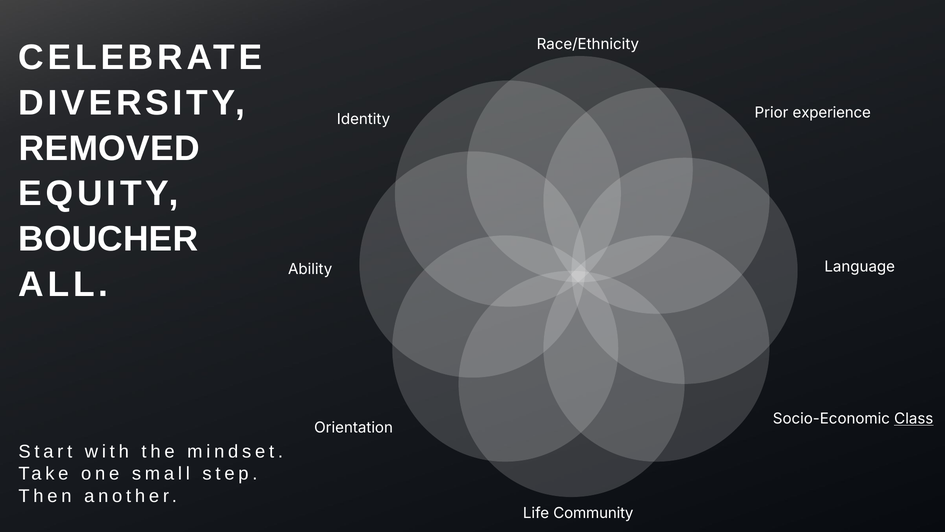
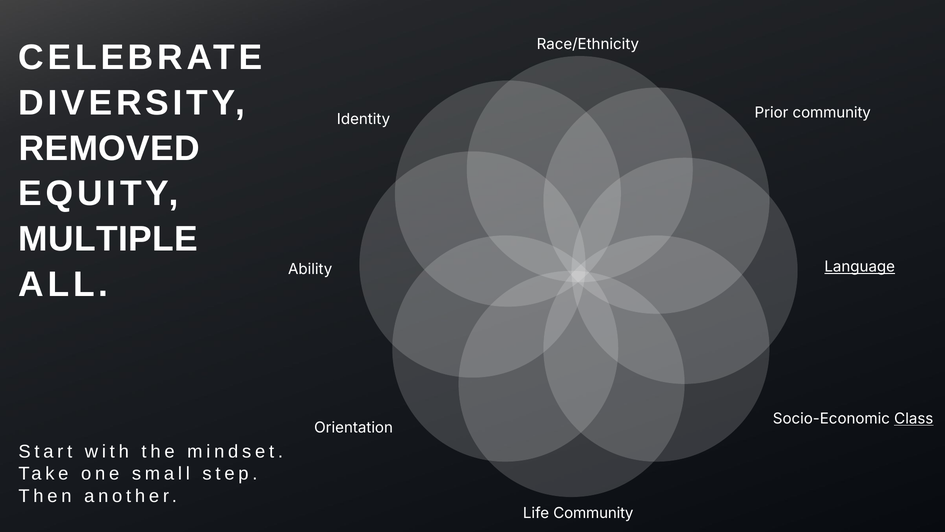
Prior experience: experience -> community (832, 113)
BOUCHER: BOUCHER -> MULTIPLE (108, 239)
Language underline: none -> present (860, 267)
